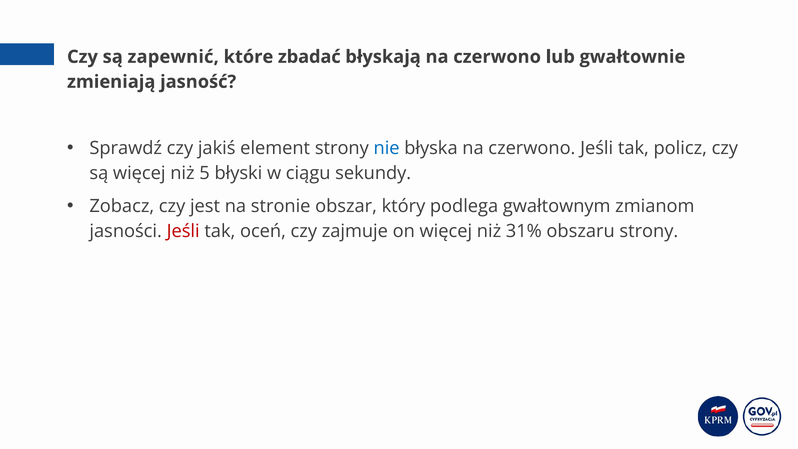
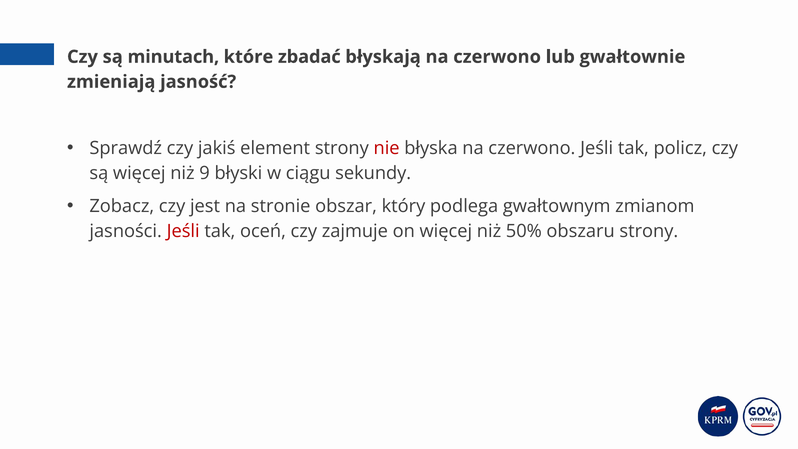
zapewnić: zapewnić -> minutach (173, 57)
nie colour: blue -> red (387, 148)
5: 5 -> 9 (205, 173)
31%: 31% -> 50% (524, 231)
